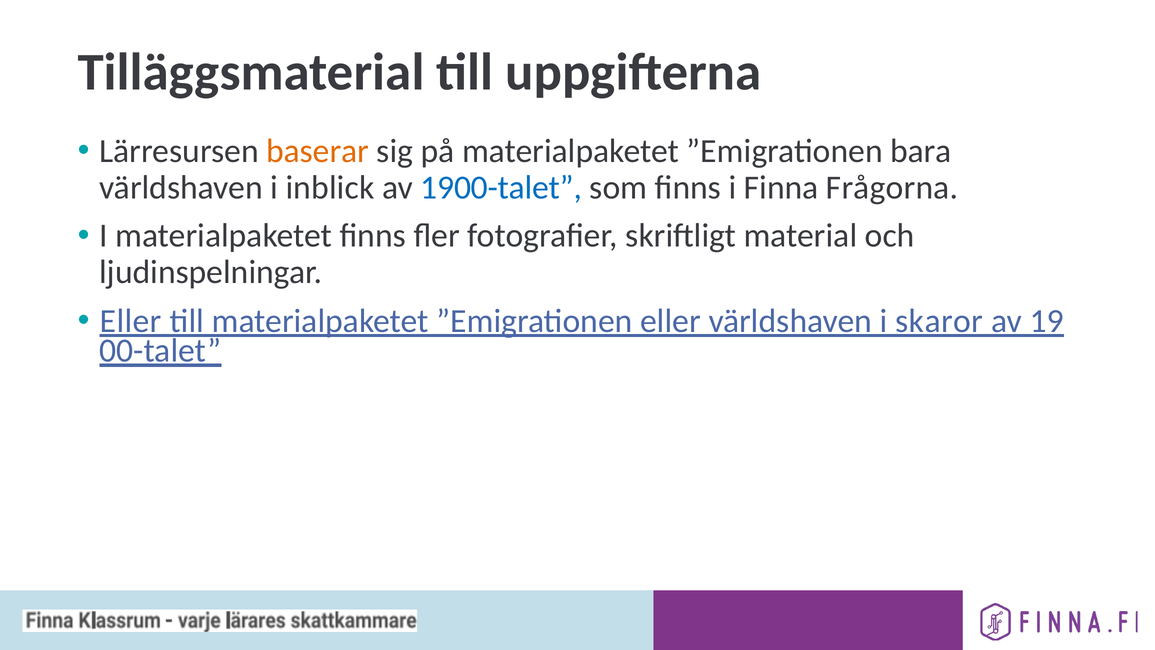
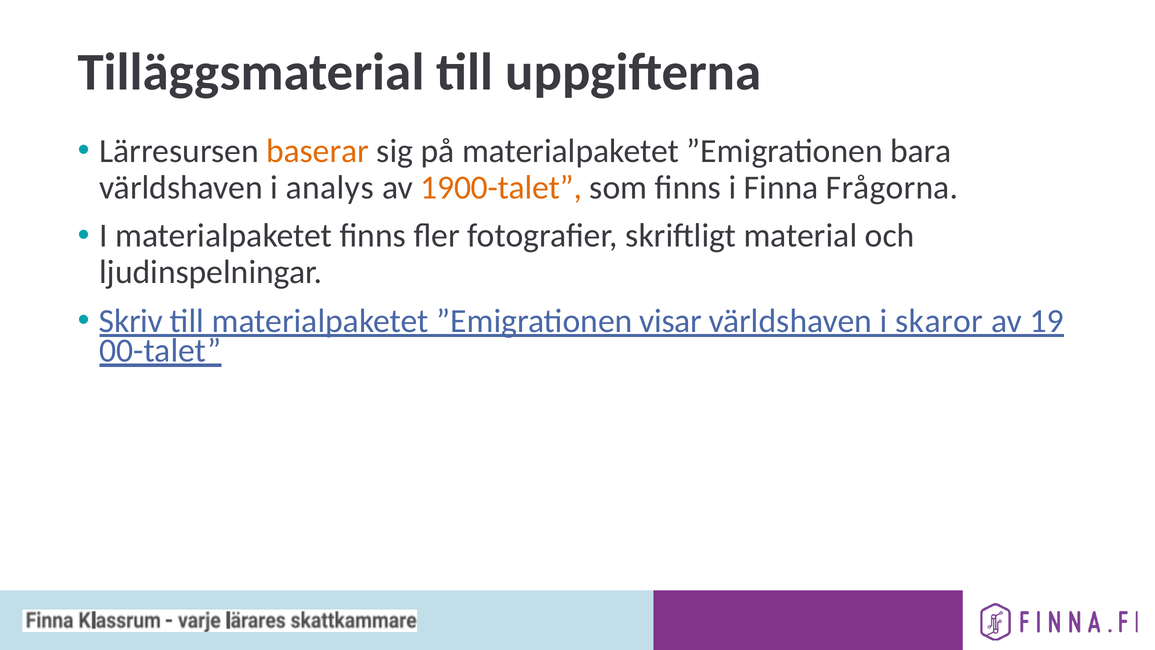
inblick: inblick -> analys (330, 187)
1900-talet colour: blue -> orange (501, 187)
Eller: Eller -> Skriv (131, 321)
”Emigrationen eller: eller -> visar (671, 321)
